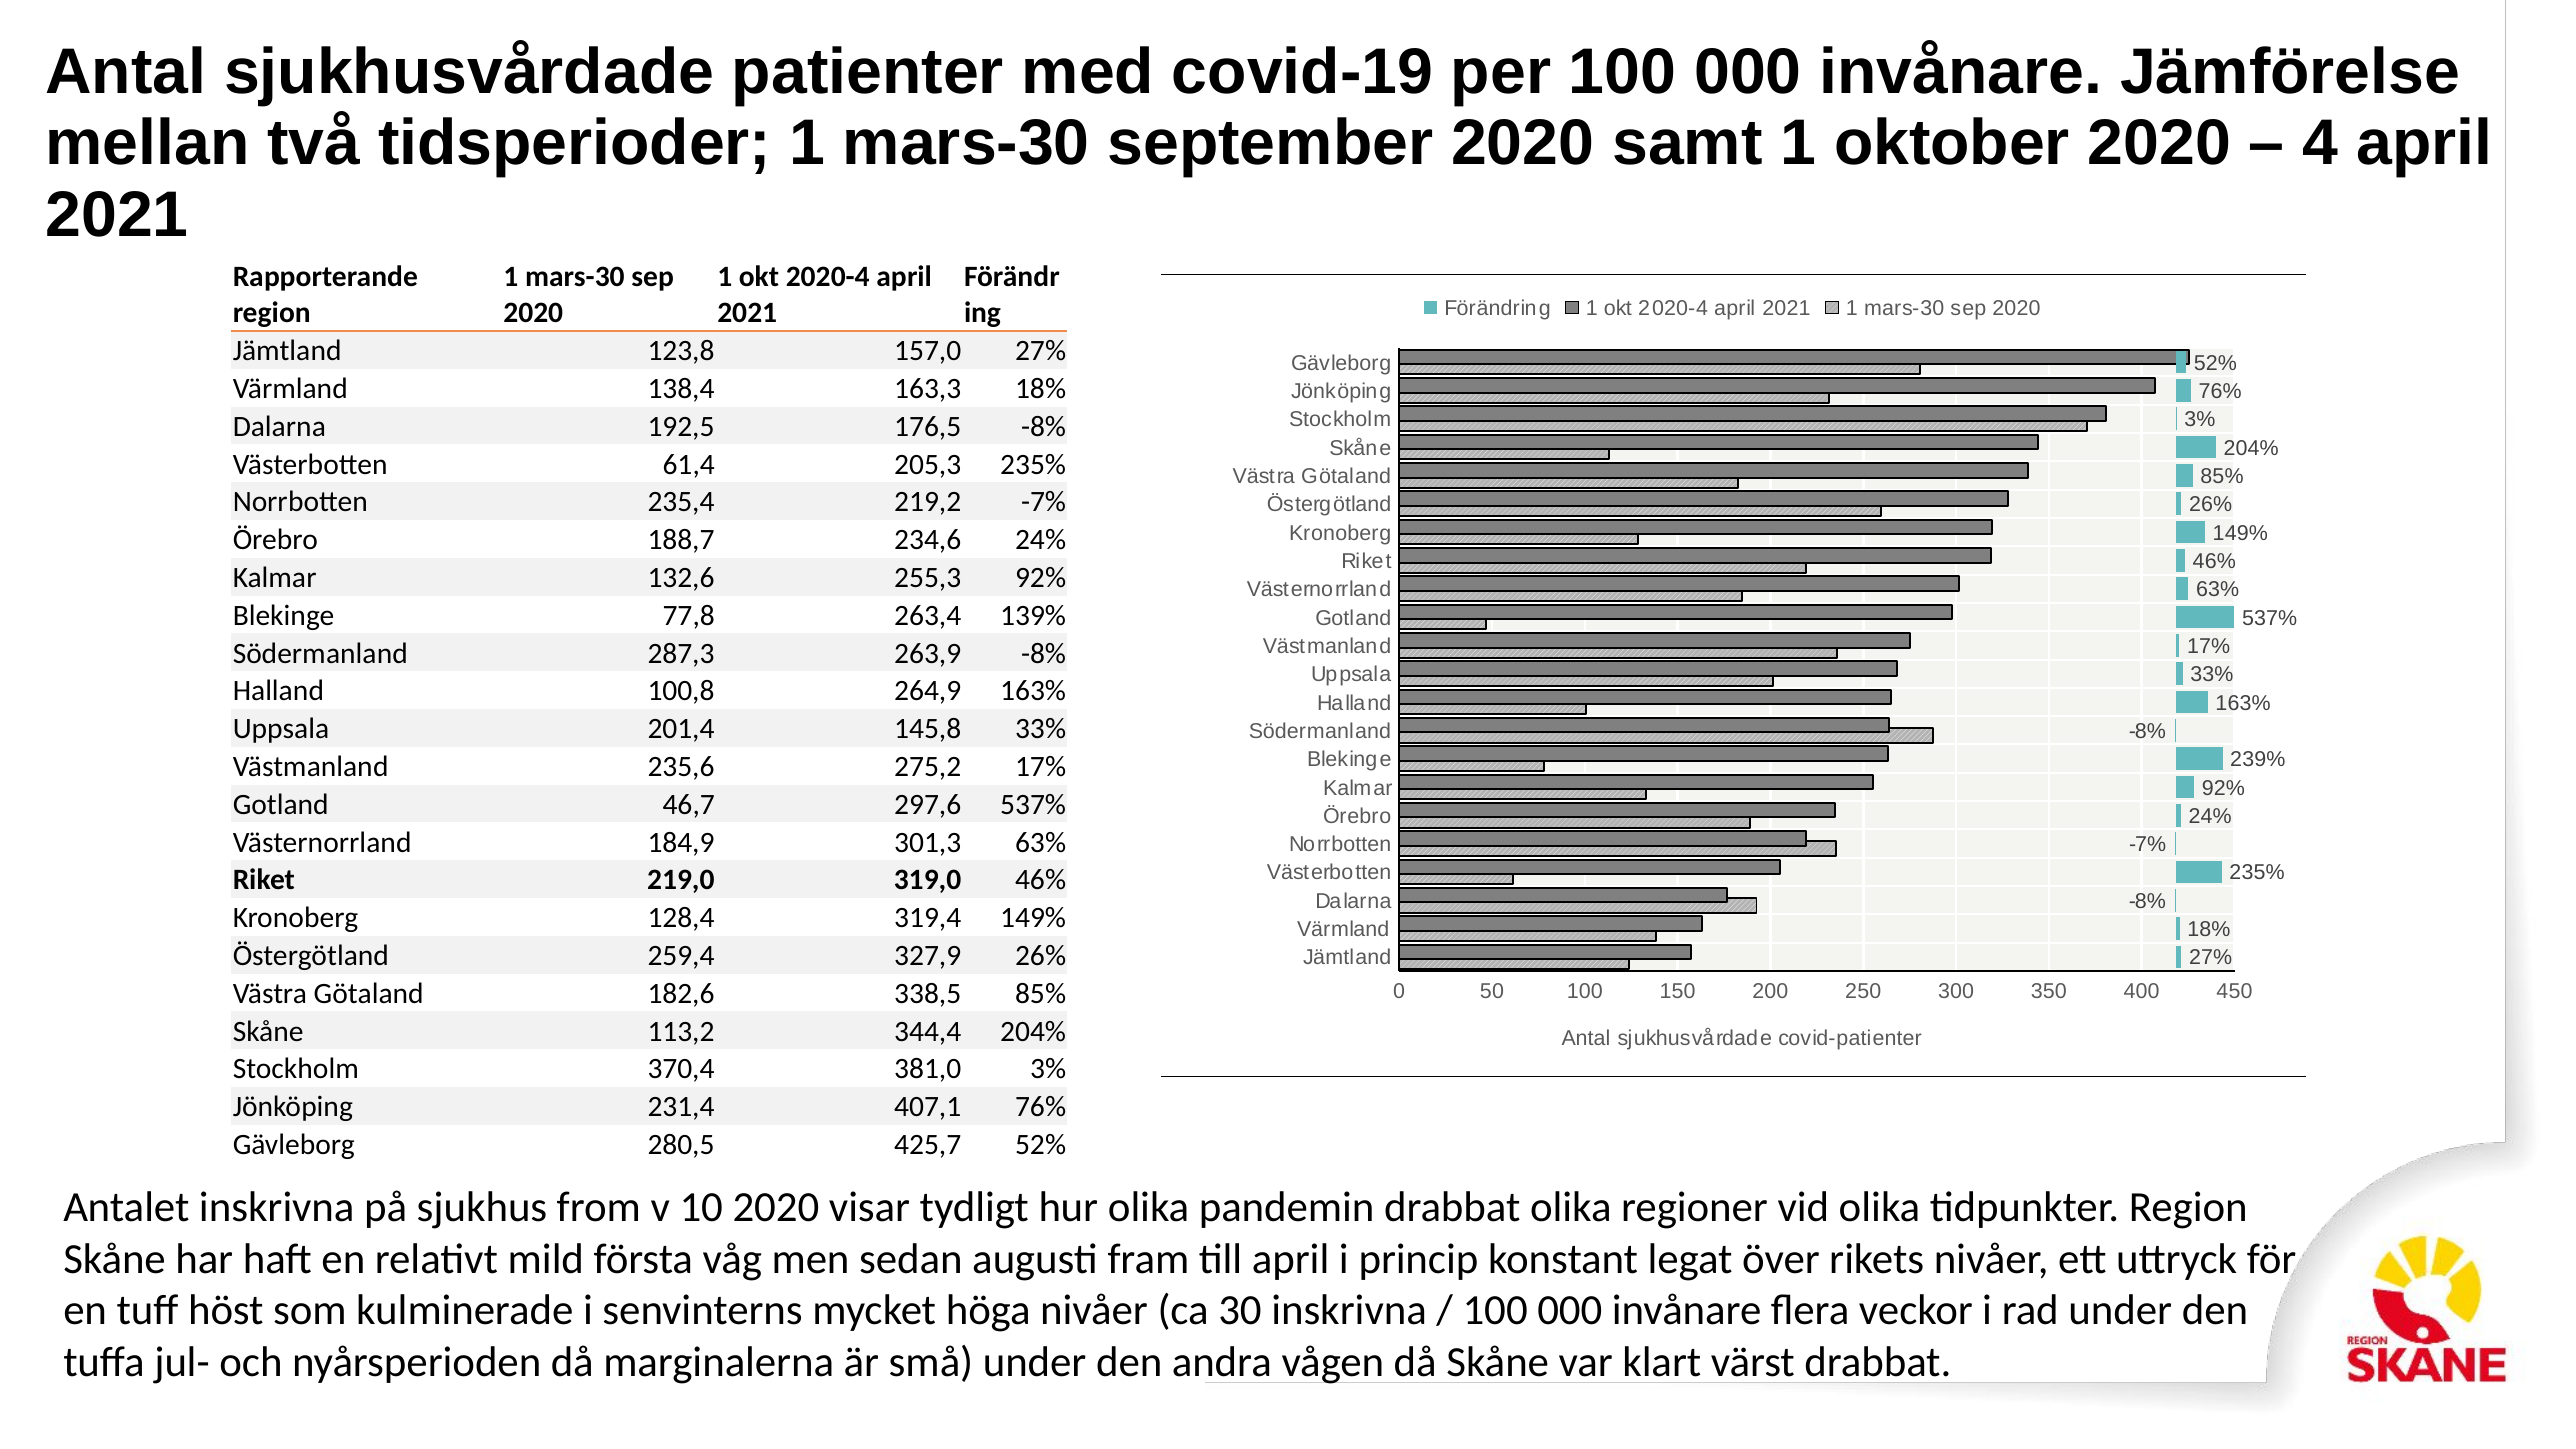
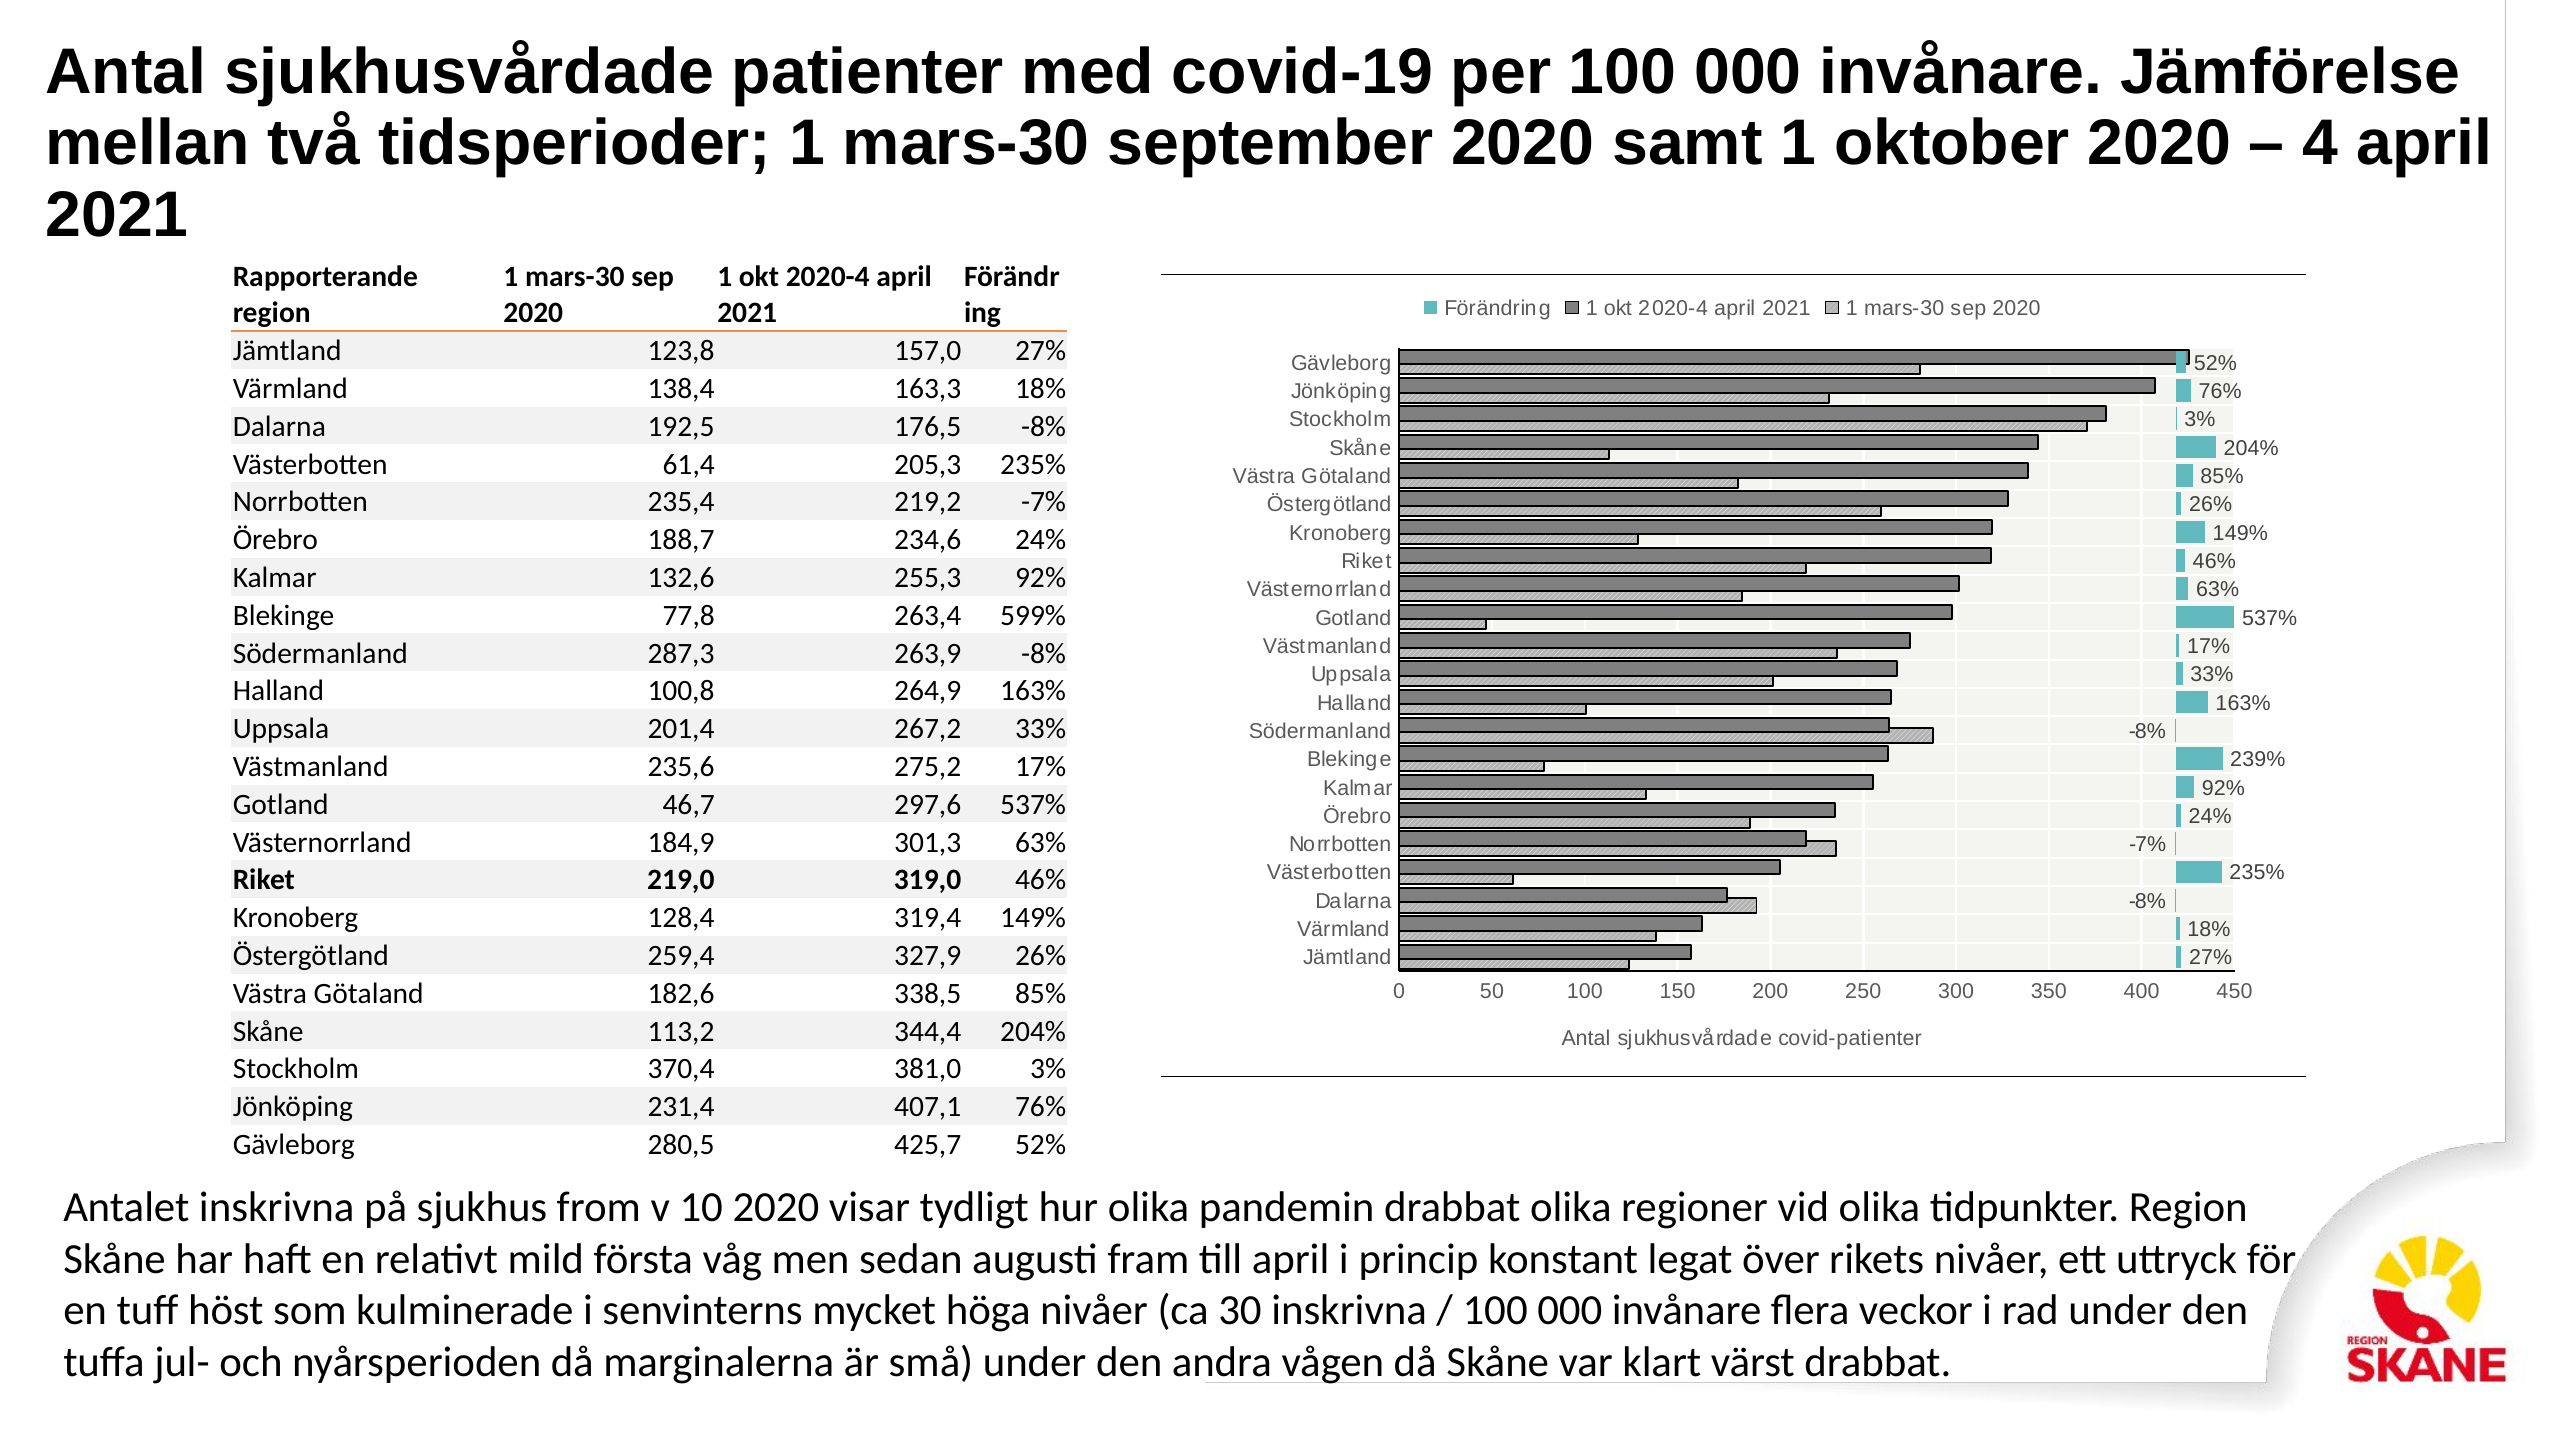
139%: 139% -> 599% (1033, 616)
145,8: 145,8 -> 267,2 (928, 729)
